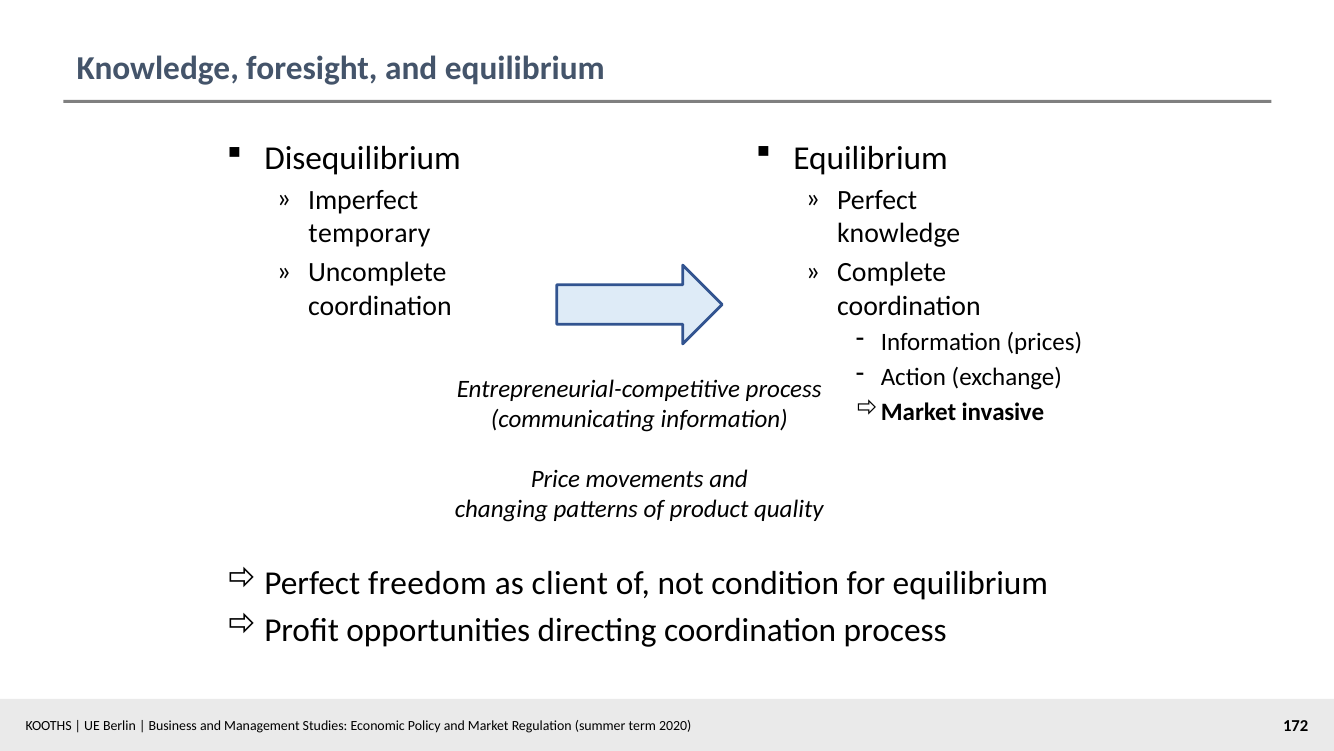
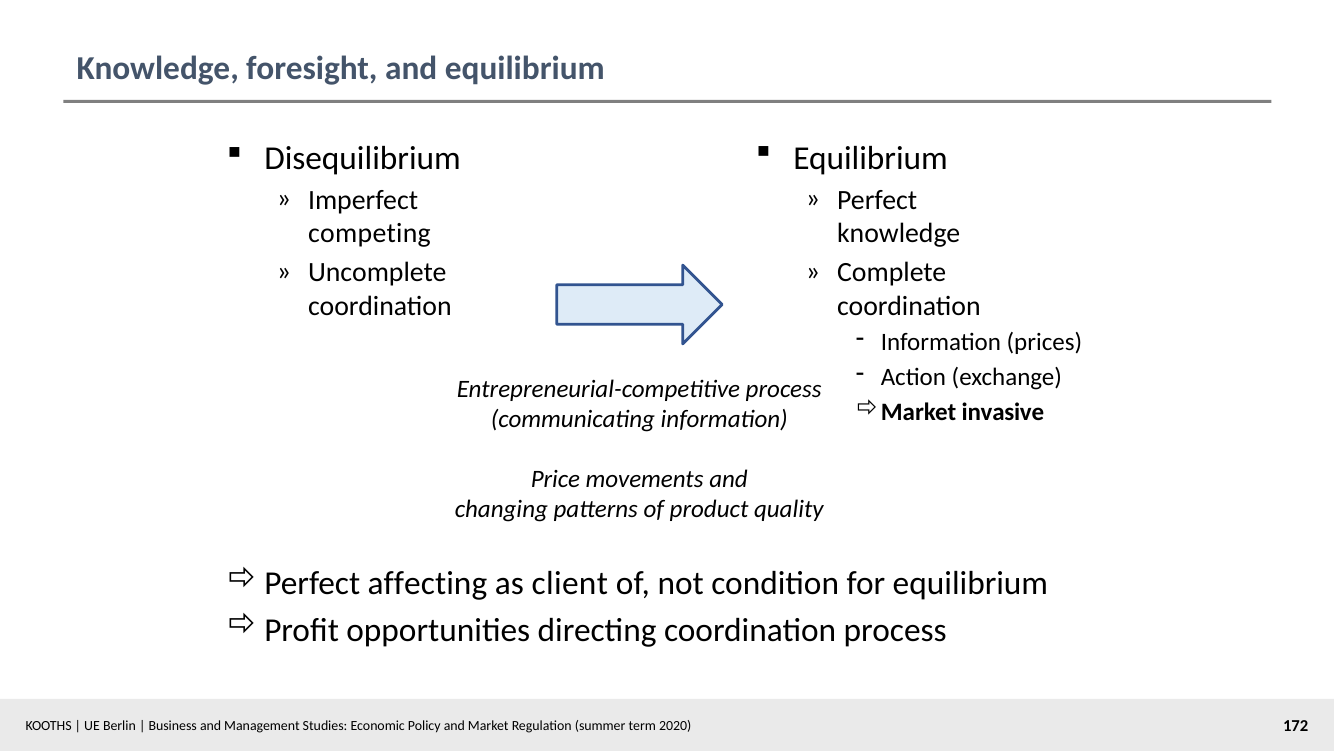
temporary: temporary -> competing (370, 234)
freedom: freedom -> affecting (427, 583)
